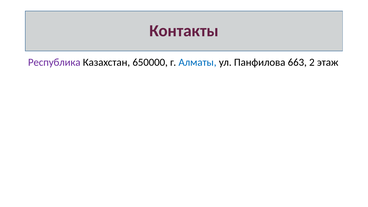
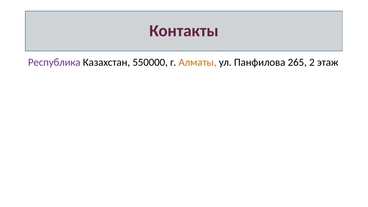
650000: 650000 -> 550000 (150, 62)
Алматы colour: blue -> orange (198, 62)
663: 663 -> 265 (297, 62)
